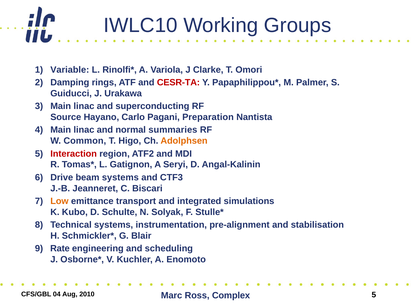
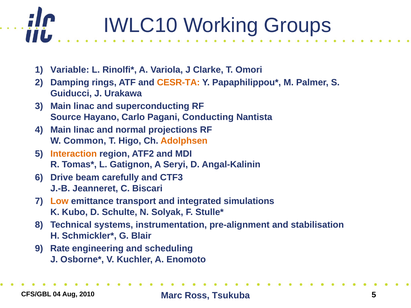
CESR-TA colour: red -> orange (178, 83)
Preparation: Preparation -> Conducting (208, 117)
summaries: summaries -> projections (173, 130)
Interaction colour: red -> orange (74, 154)
beam systems: systems -> carefully (120, 178)
Complex: Complex -> Tsukuba (231, 296)
